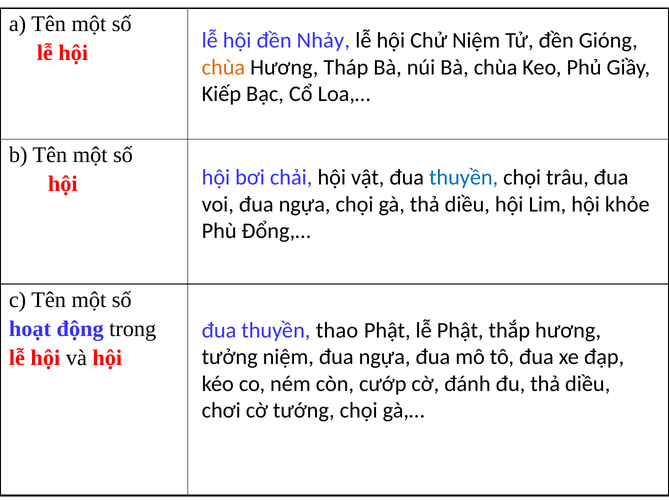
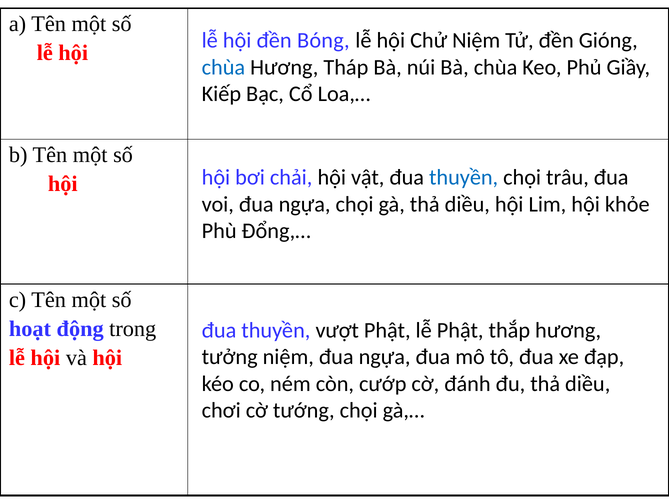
Nhảy: Nhảy -> Bóng (323, 41)
chùa colour: orange -> blue (223, 67)
thao: thao -> vượt (337, 331)
